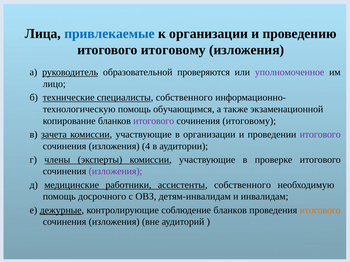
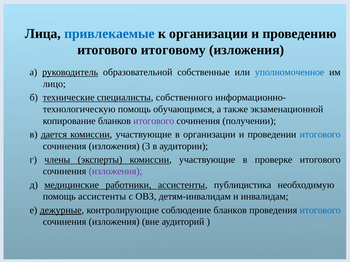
проверяются: проверяются -> собственные (204, 72)
уполномоченное colour: purple -> blue (290, 72)
сочинения итоговому: итоговому -> получении (249, 121)
зачета: зачета -> дается (54, 135)
итогового colour: purple -> blue (320, 135)
4: 4 -> 3 (146, 146)
ассистенты собственного: собственного -> публицистика (243, 185)
помощь досрочного: досрочного -> ассистенты (102, 197)
итогового colour: orange -> blue (320, 211)
